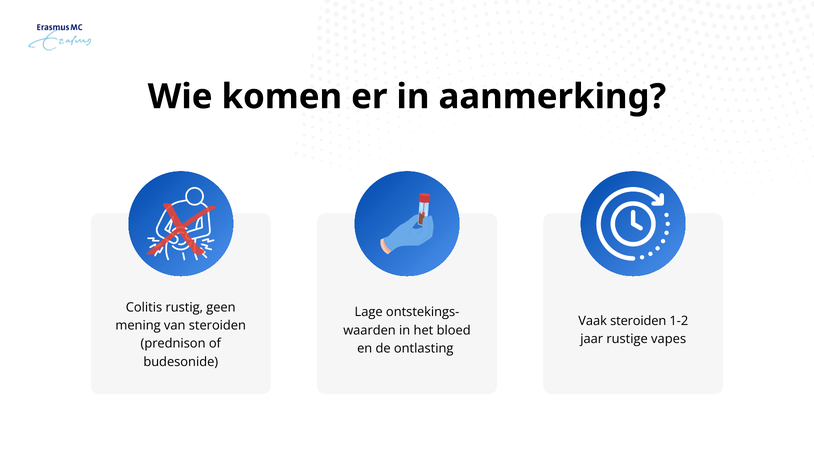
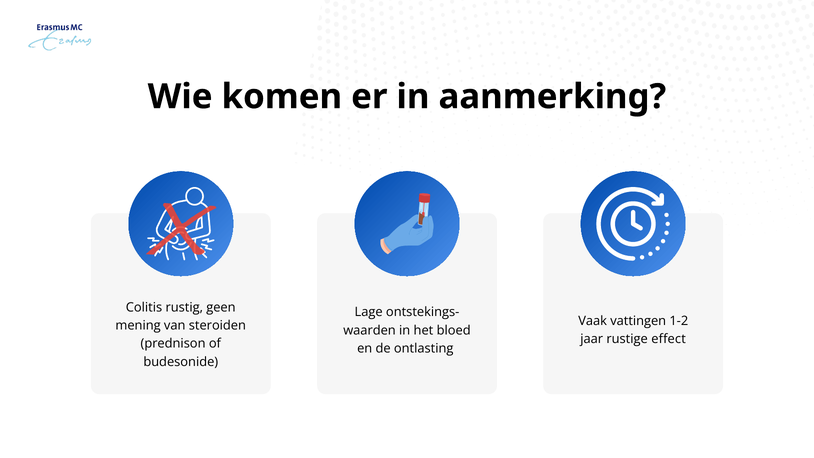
Vaak steroiden: steroiden -> vattingen (638, 321)
vapes: vapes -> effect (669, 339)
